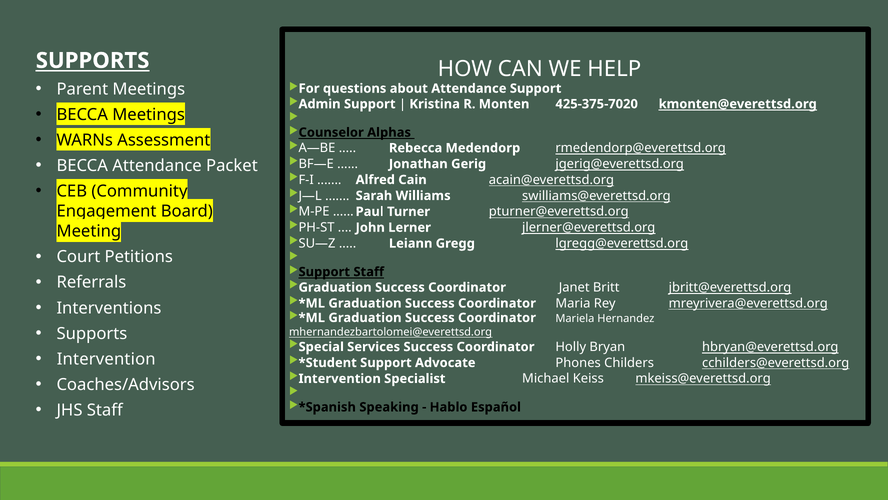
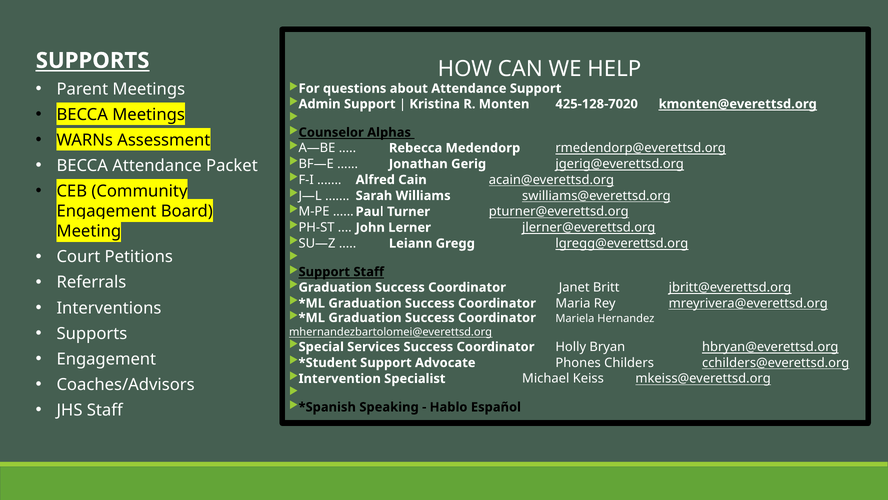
425-375-7020: 425-375-7020 -> 425-128-7020 (597, 104)
Intervention: Intervention -> Engagement (106, 359)
